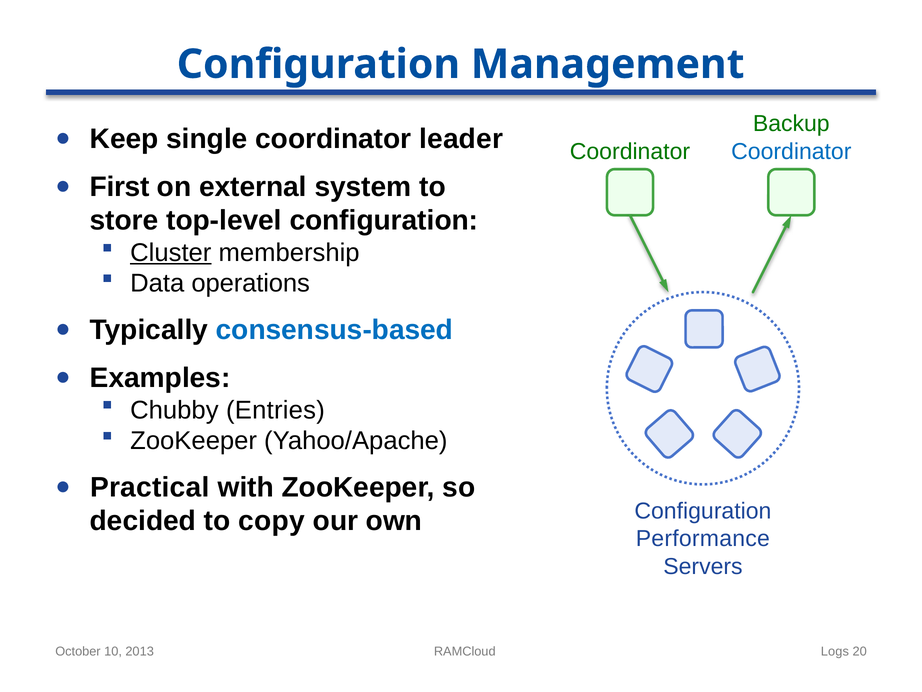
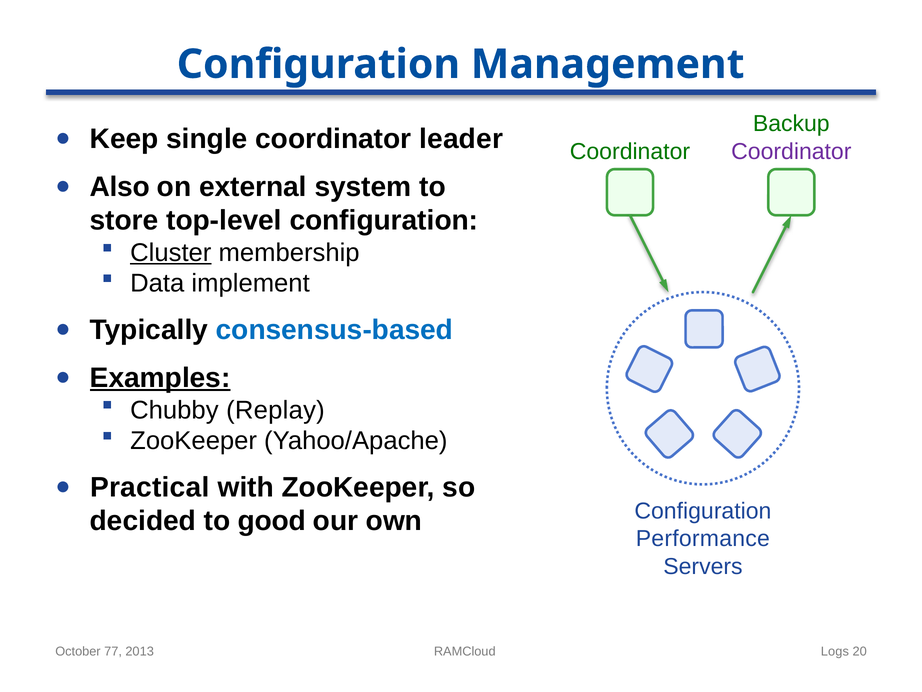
Coordinator colour: blue -> purple (791, 151)
First: First -> Also (120, 187)
operations: operations -> implement (251, 283)
Examples underline: none -> present (160, 378)
Entries: Entries -> Replay (275, 410)
copy: copy -> good (272, 521)
10: 10 -> 77 (113, 651)
